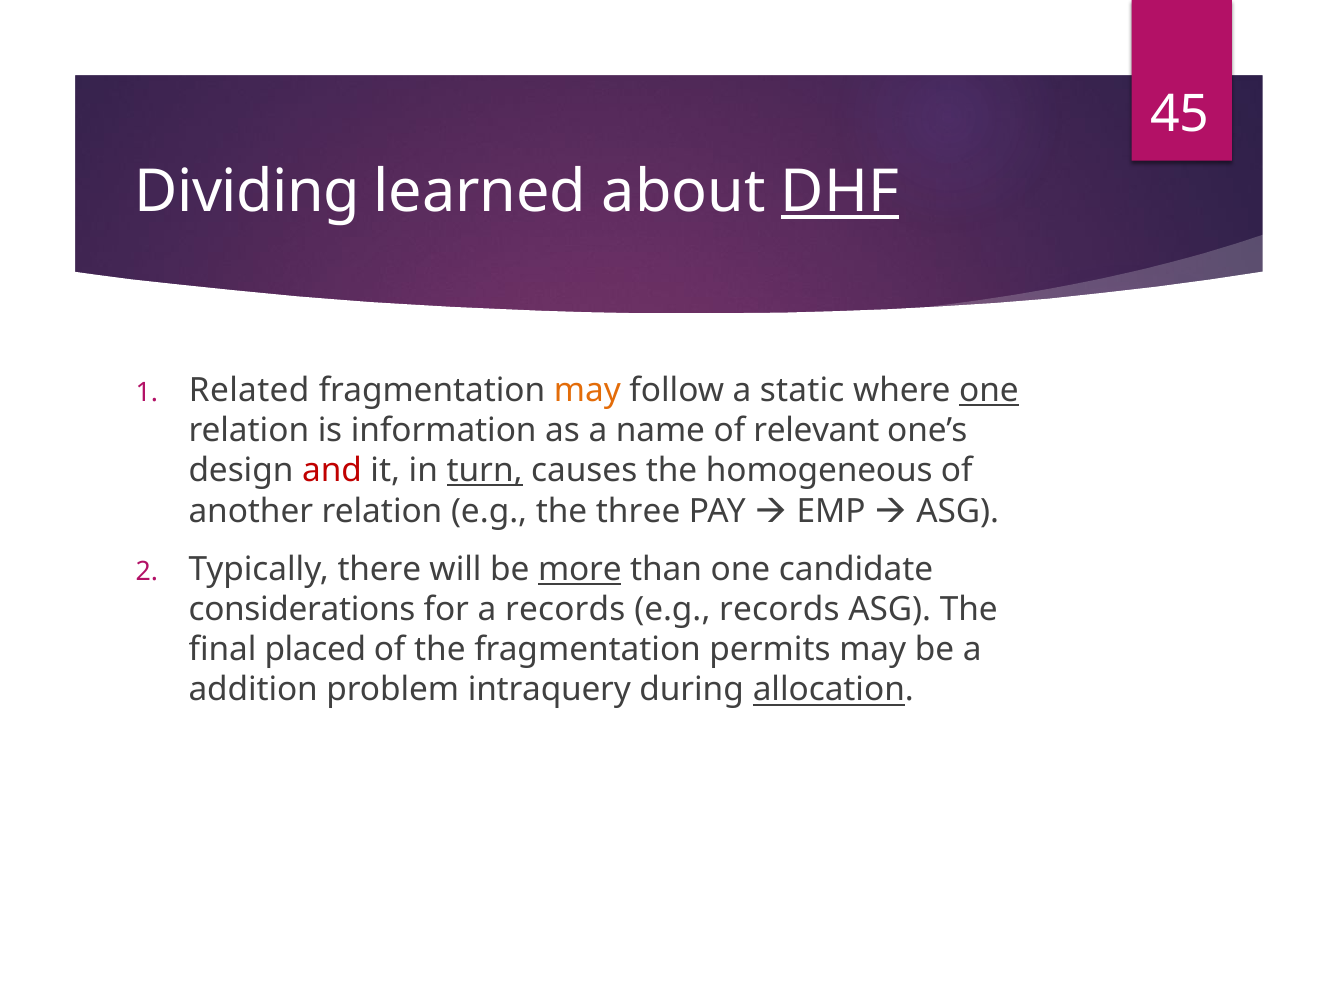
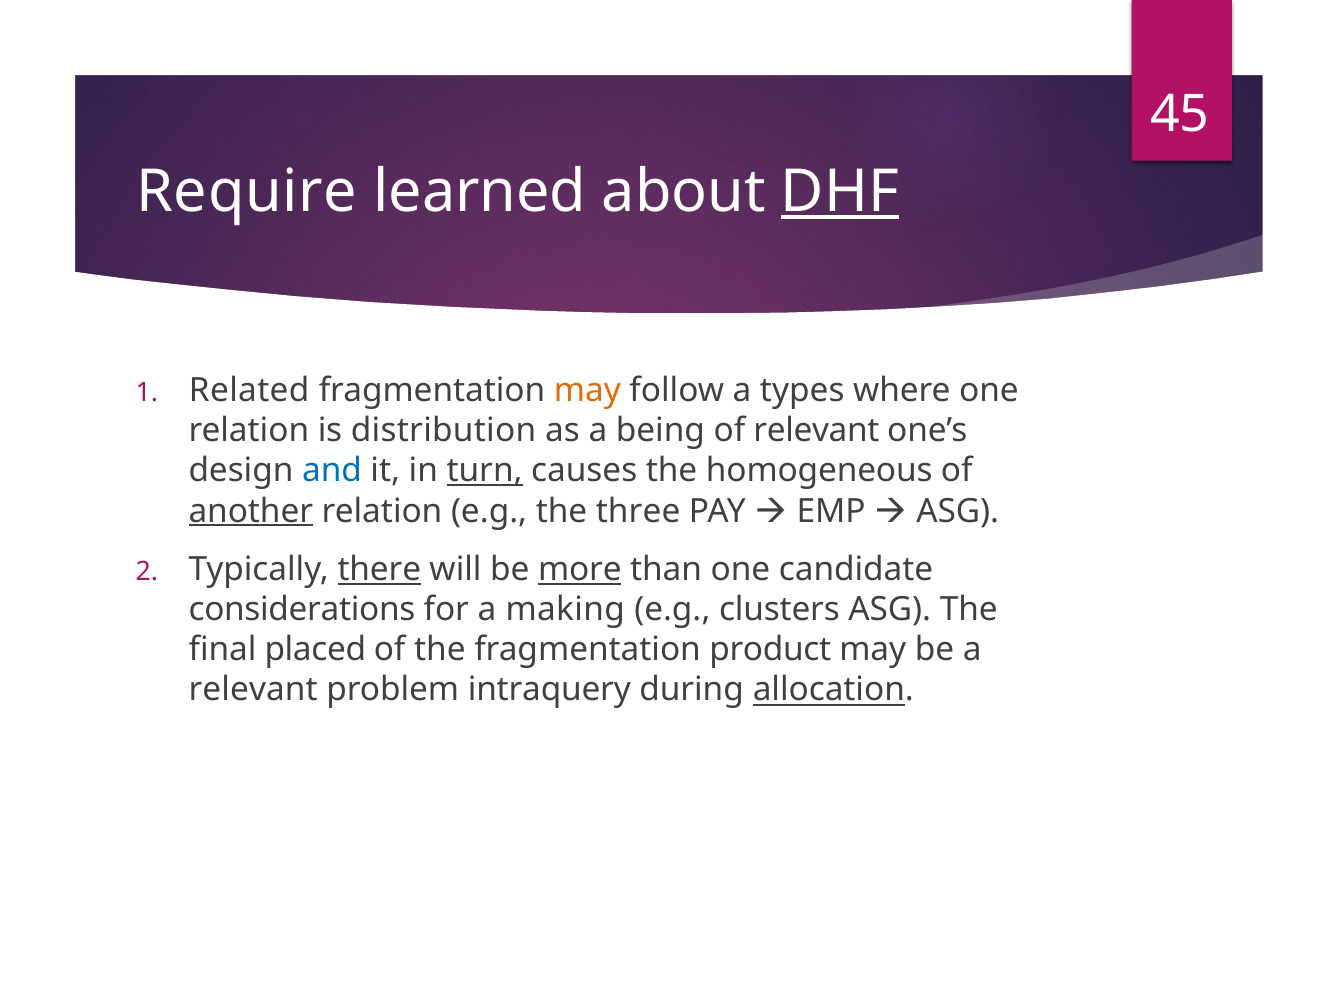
Dividing: Dividing -> Require (247, 191)
static: static -> types (802, 391)
one underline: present -> none (989, 391)
information: information -> distribution (444, 431)
name: name -> being (660, 431)
and colour: red -> blue (332, 471)
another underline: none -> present (251, 511)
there underline: none -> present (379, 570)
a records: records -> making (565, 610)
e.g records: records -> clusters (779, 610)
permits: permits -> product (770, 650)
addition: addition -> relevant (253, 690)
